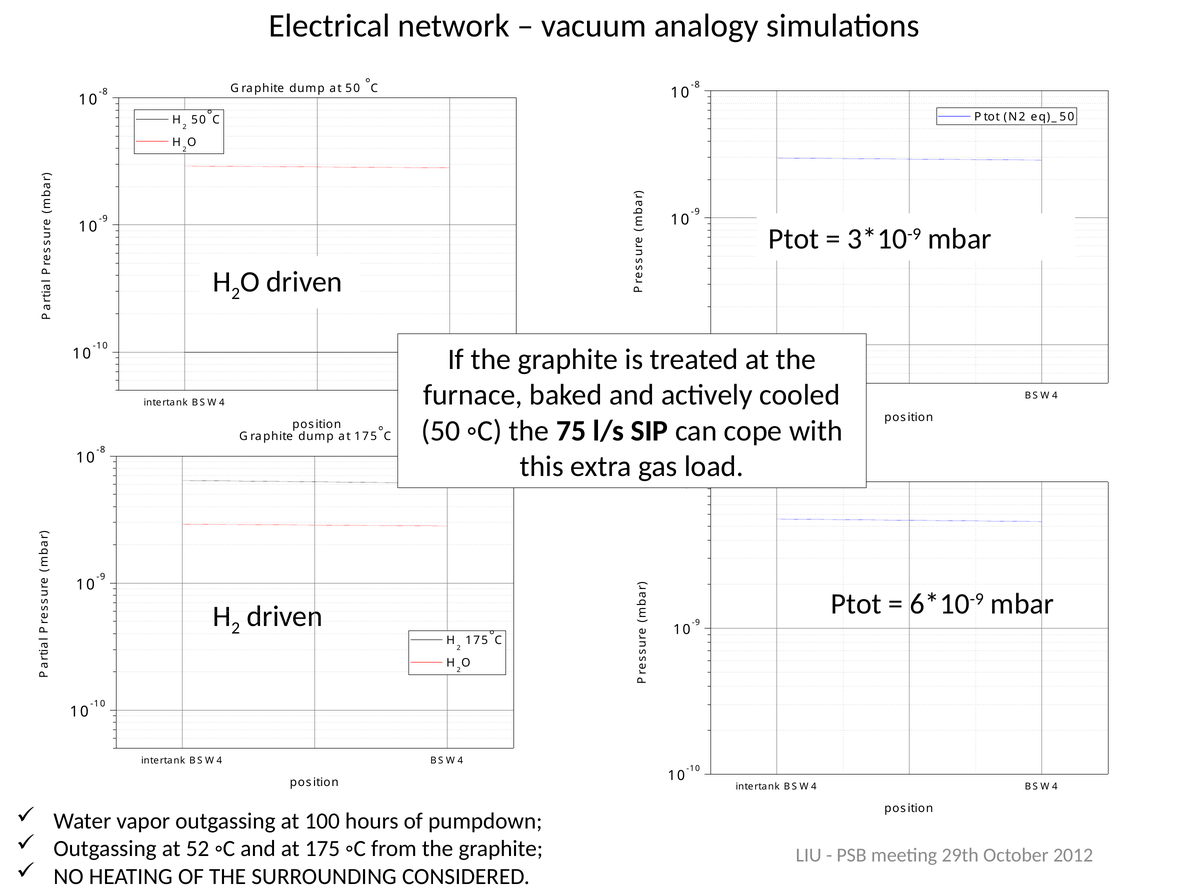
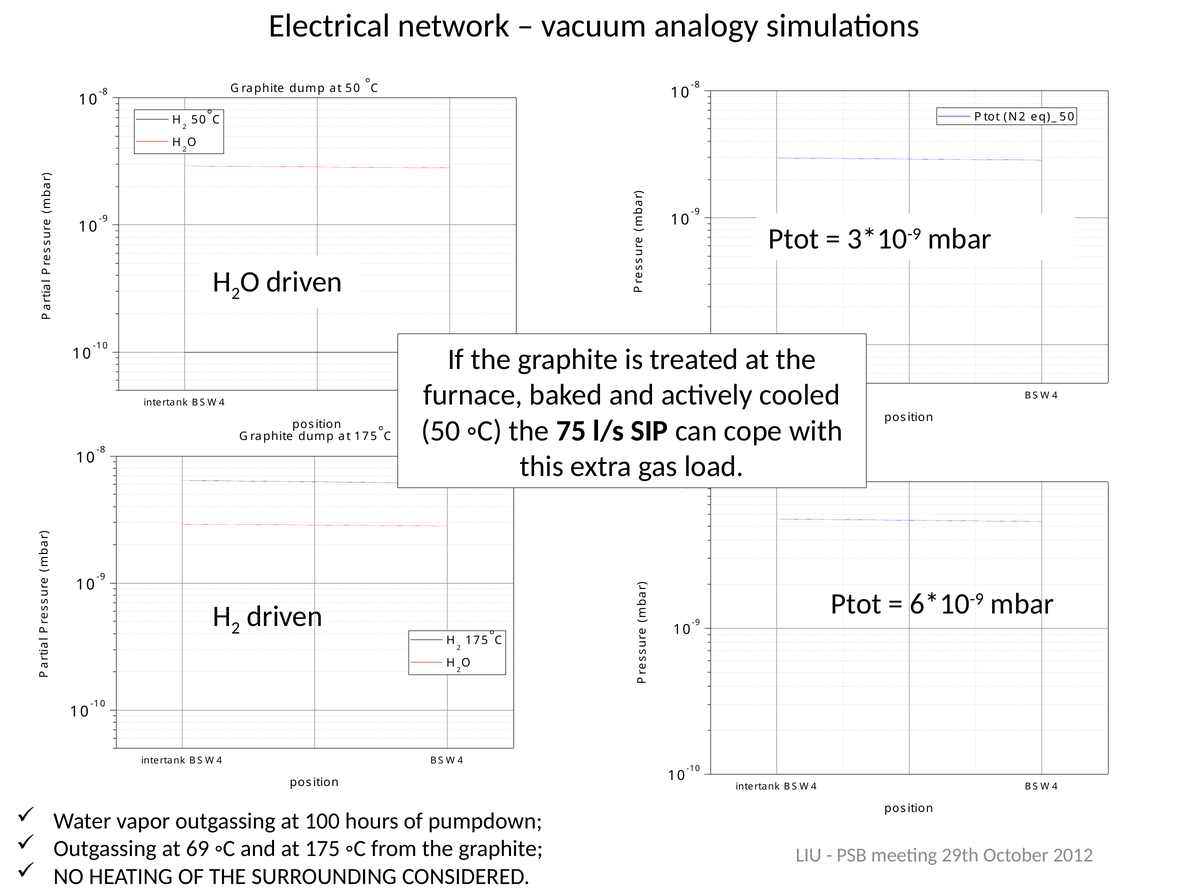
52: 52 -> 69 (198, 848)
